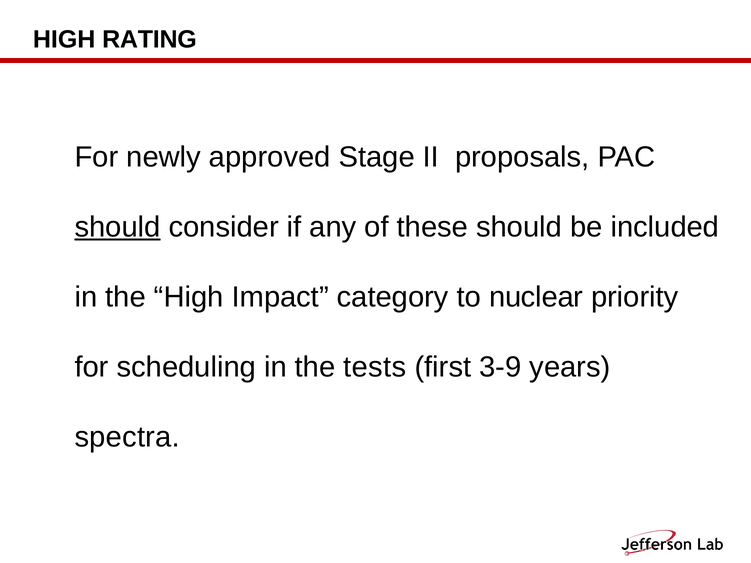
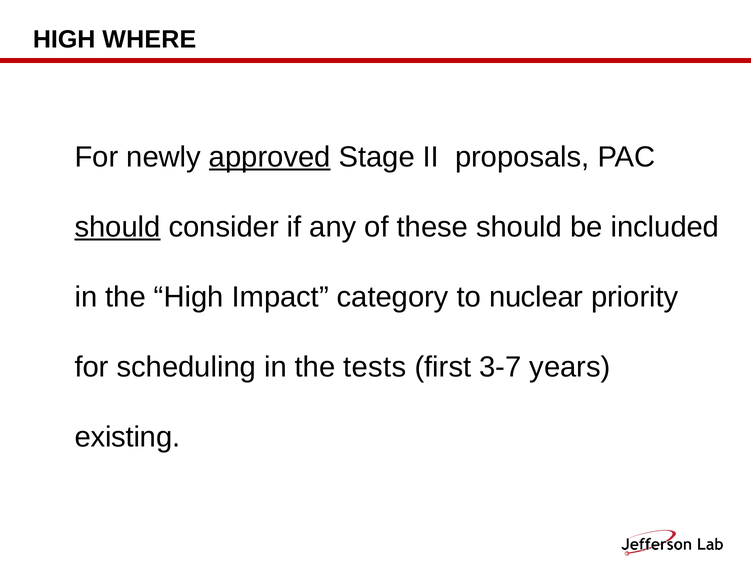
RATING: RATING -> WHERE (149, 40)
approved underline: none -> present (270, 157)
3-9: 3-9 -> 3-7 (500, 367)
spectra: spectra -> existing (127, 437)
